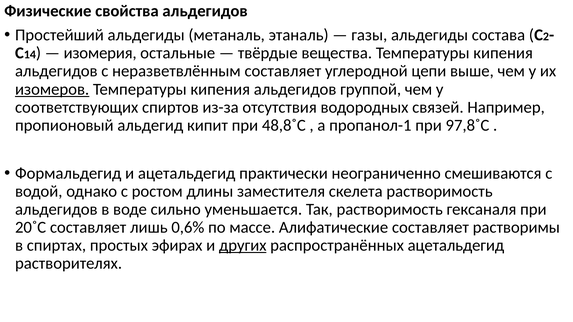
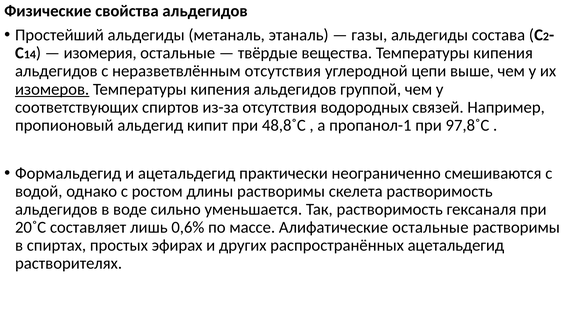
неразветвлённым составляет: составляет -> отсутствия (283, 71)
длины заместителя: заместителя -> растворимы (281, 191)
Алифатические составляет: составляет -> остальные (430, 228)
других underline: present -> none (243, 246)
